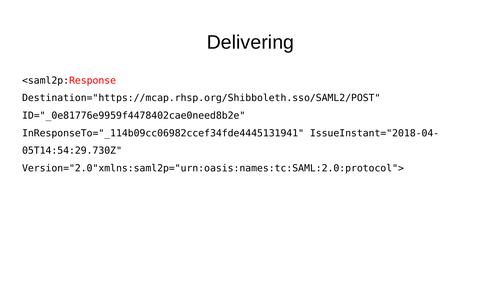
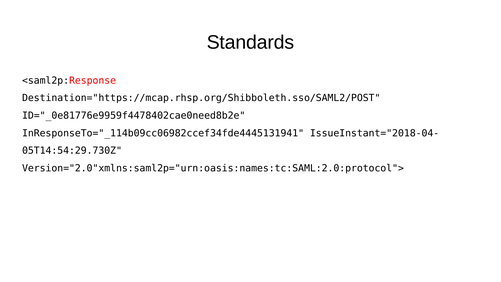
Delivering: Delivering -> Standards (251, 42)
